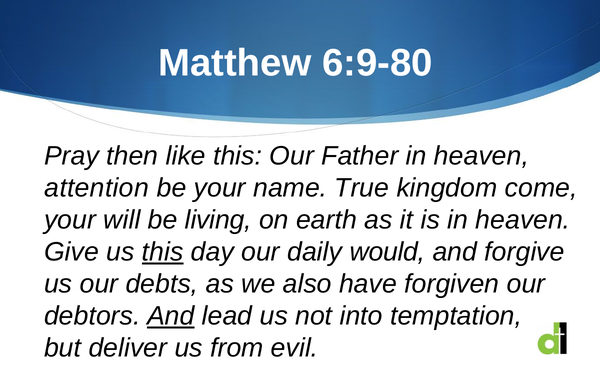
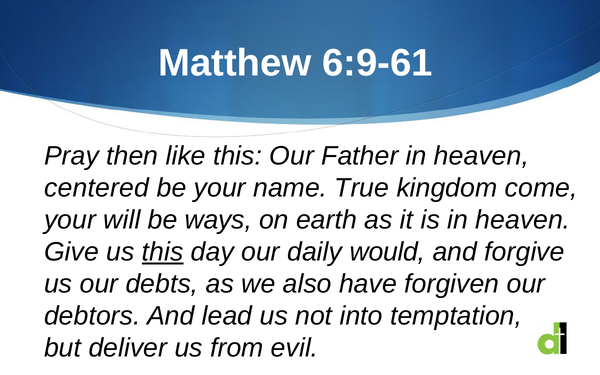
6:9-80: 6:9-80 -> 6:9-61 (377, 63)
attention: attention -> centered (97, 188)
living: living -> ways (218, 220)
And underline: present -> none (171, 316)
